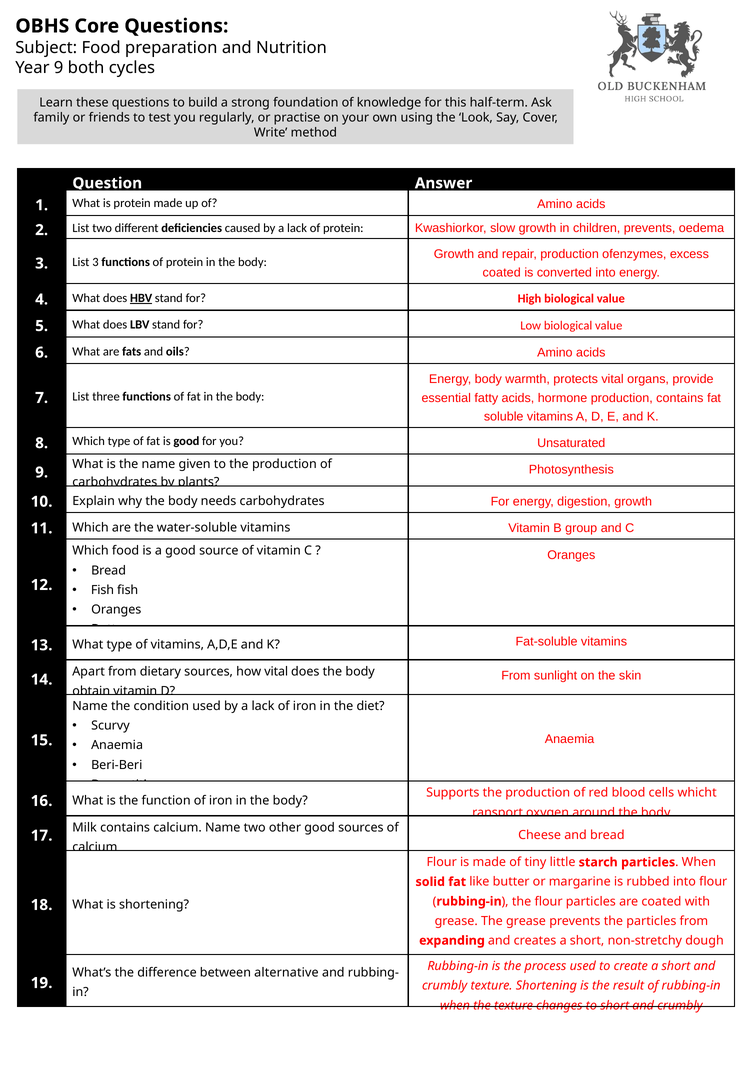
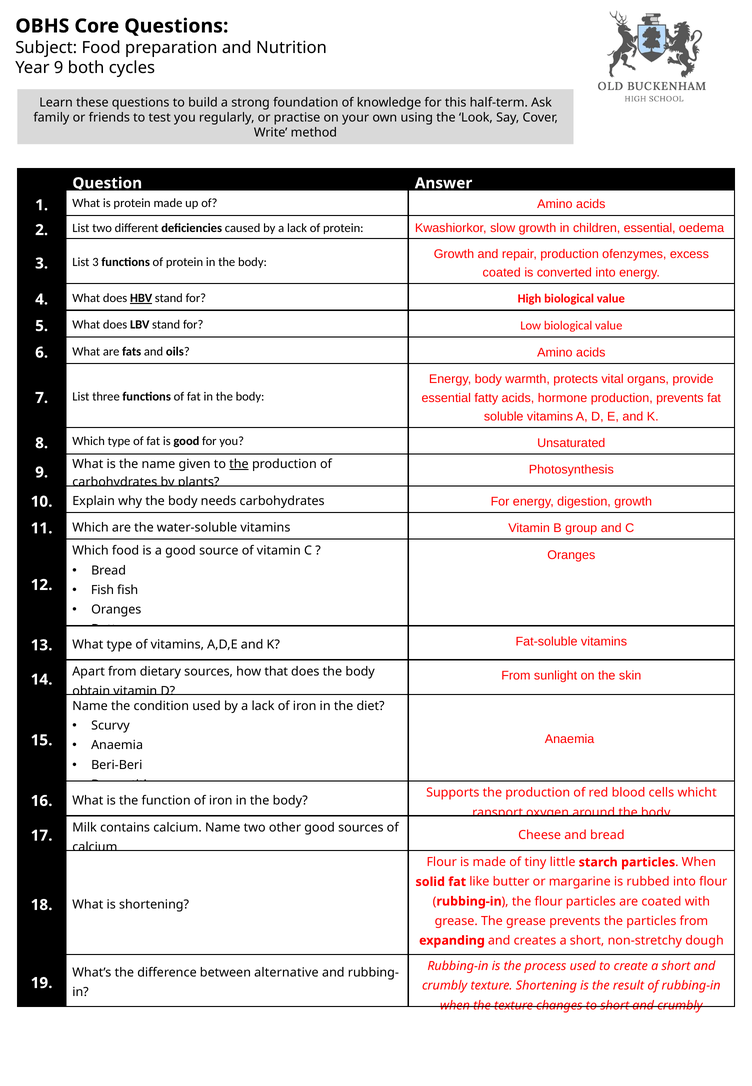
children prevents: prevents -> essential (650, 228)
production contains: contains -> prevents (680, 398)
the underline: none -> present (239, 464)
how vital: vital -> that (276, 672)
